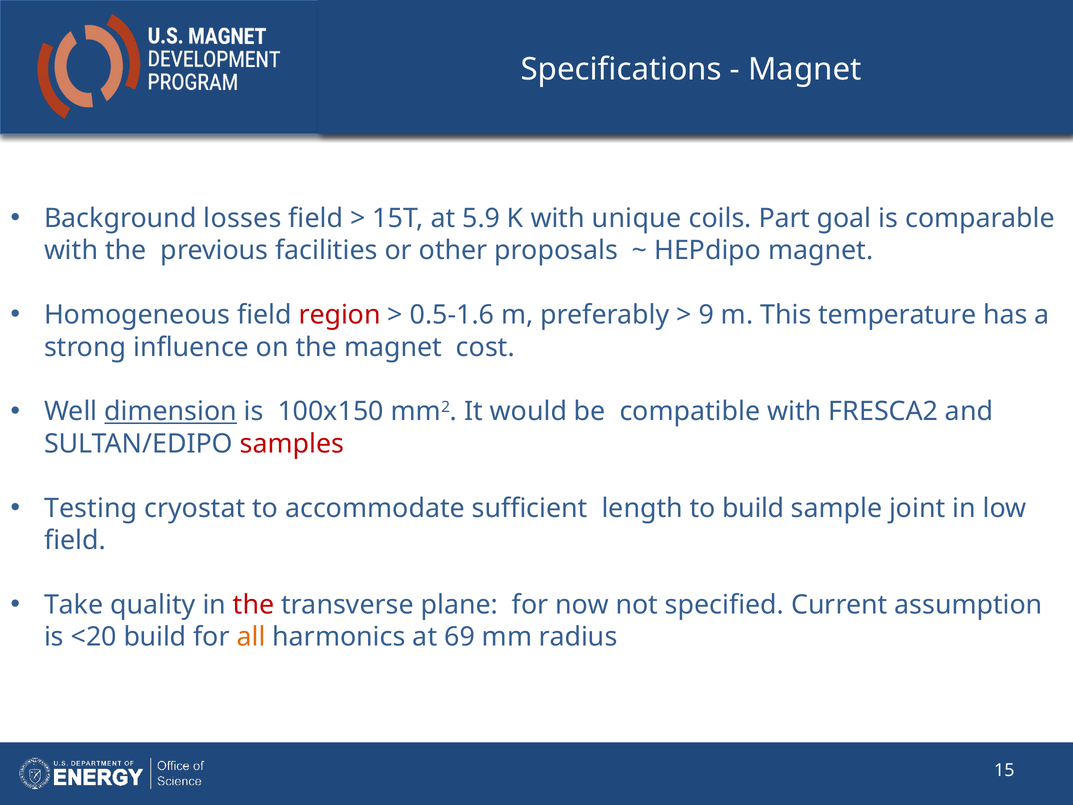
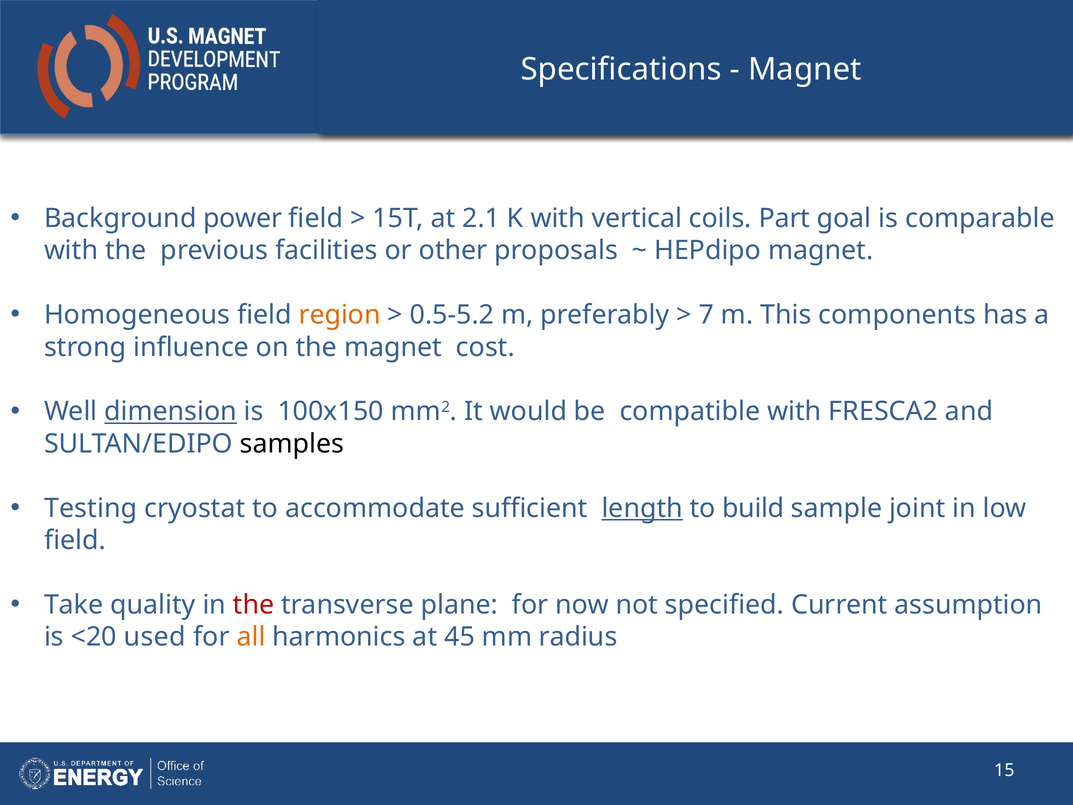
losses: losses -> power (243, 218)
5.9: 5.9 -> 2.1 (481, 218)
unique: unique -> vertical (637, 218)
region colour: red -> orange (340, 315)
0.5-1.6: 0.5-1.6 -> 0.5-5.2 (452, 315)
9: 9 -> 7 (706, 315)
temperature: temperature -> components (897, 315)
samples colour: red -> black (292, 444)
length underline: none -> present (642, 508)
<20 build: build -> used (155, 637)
69: 69 -> 45 (460, 637)
